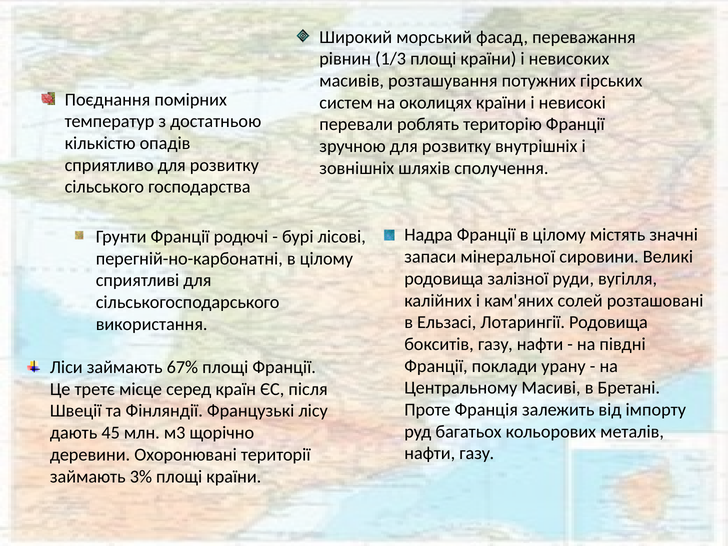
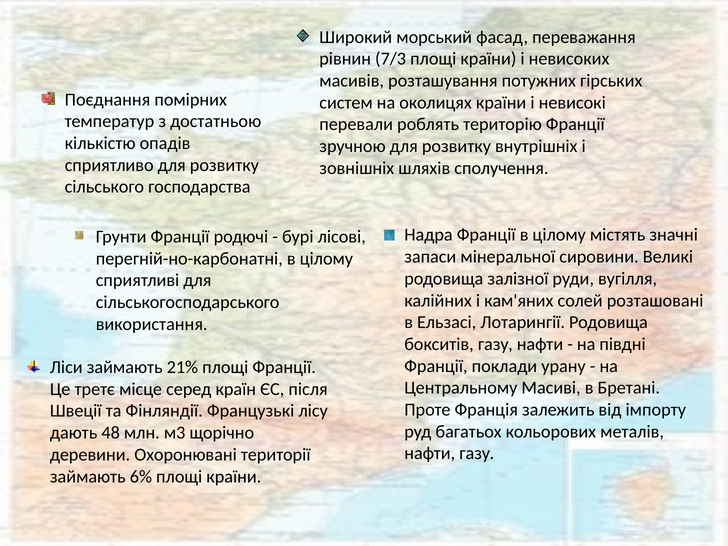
1/3: 1/3 -> 7/3 (391, 59)
67%: 67% -> 21% (182, 367)
45: 45 -> 48 (111, 433)
3%: 3% -> 6% (141, 477)
